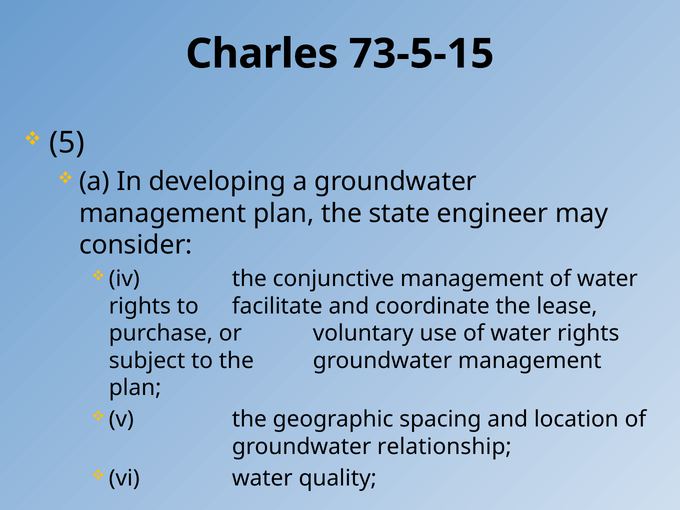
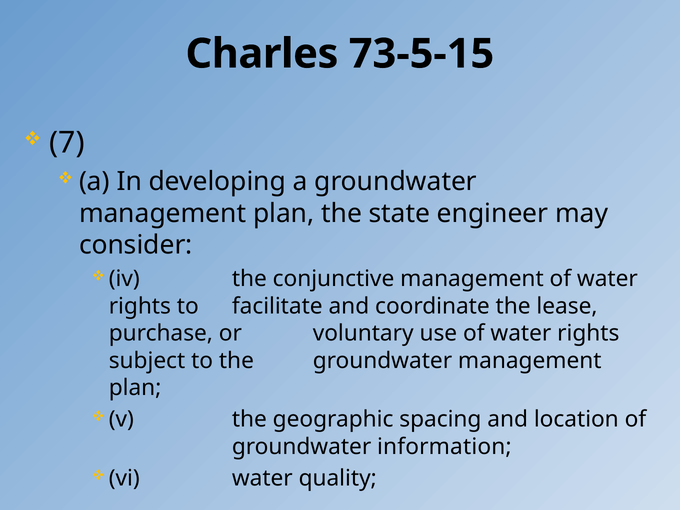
5: 5 -> 7 (67, 143)
relationship: relationship -> information (444, 447)
